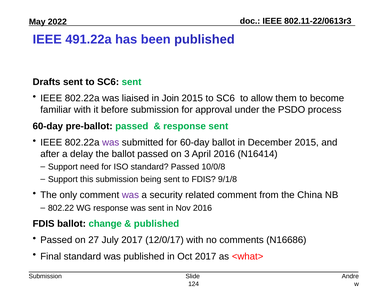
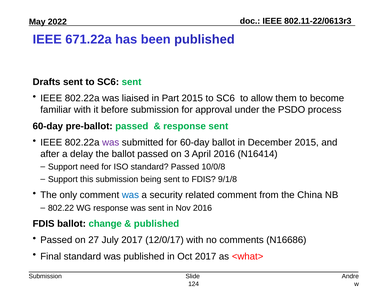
491.22a: 491.22a -> 671.22a (88, 39)
Join: Join -> Part (170, 98)
was colour: purple -> blue (130, 195)
